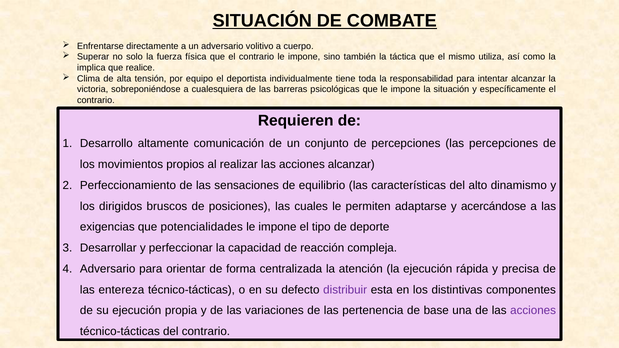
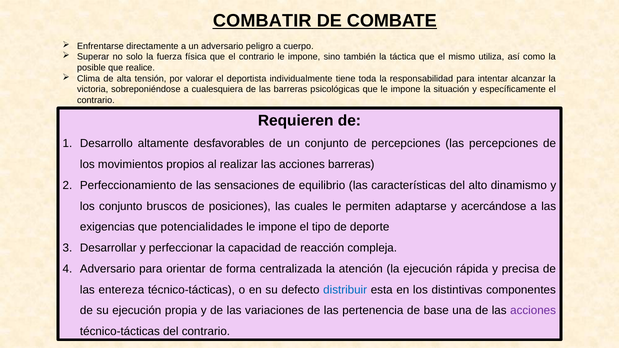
SITUACIÓN: SITUACIÓN -> COMBATIR (262, 21)
volitivo: volitivo -> peligro (260, 46)
implica: implica -> posible (91, 68)
equipo: equipo -> valorar (200, 79)
comunicación: comunicación -> desfavorables (229, 144)
acciones alcanzar: alcanzar -> barreras (351, 165)
los dirigidos: dirigidos -> conjunto (121, 206)
distribuir colour: purple -> blue (345, 290)
